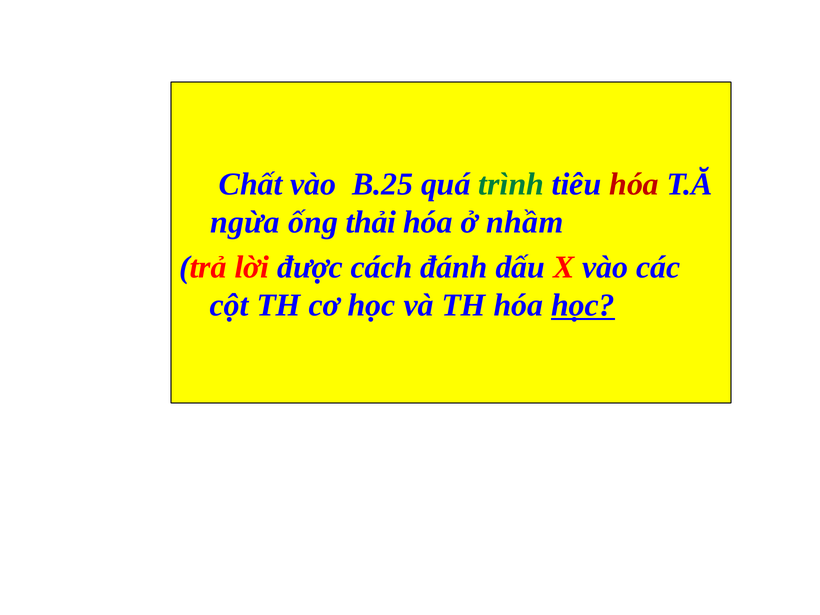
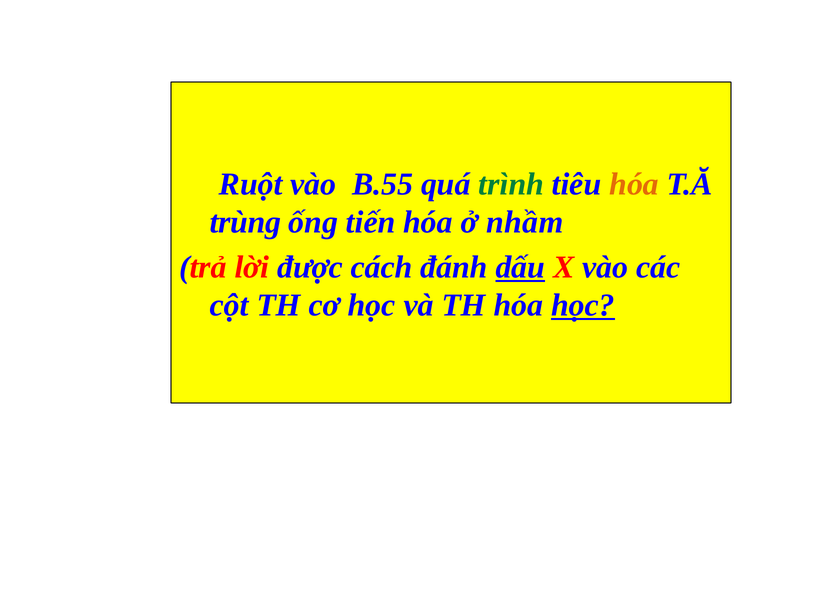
Chất: Chất -> Ruột (251, 184)
B.25: B.25 -> B.55 (383, 184)
hóa colour: red -> orange (634, 184)
ngừa: ngừa -> trùng (245, 222)
thải: thải -> tiến (371, 222)
dấu underline: none -> present (520, 267)
